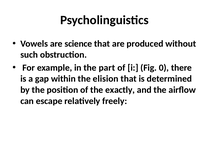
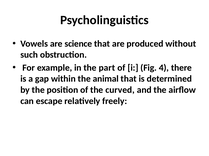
0: 0 -> 4 (164, 68)
elision: elision -> animal (106, 79)
exactly: exactly -> curved (120, 90)
